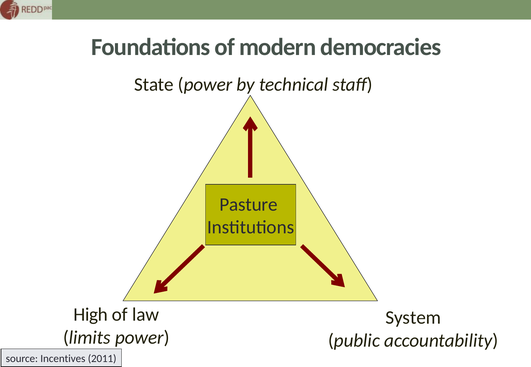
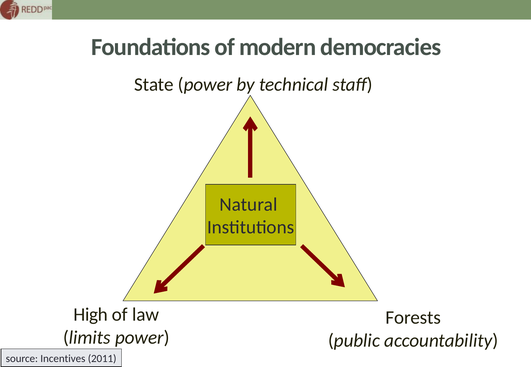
Pasture: Pasture -> Natural (248, 205)
System: System -> Forests (413, 318)
